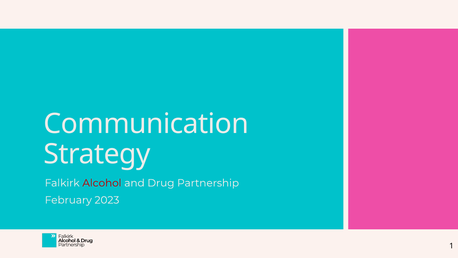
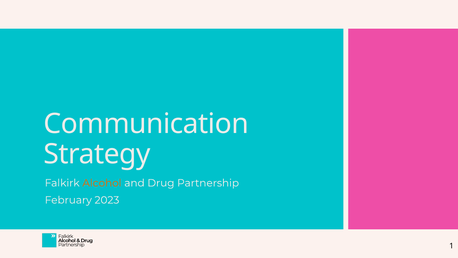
Alcohol colour: red -> orange (102, 183)
